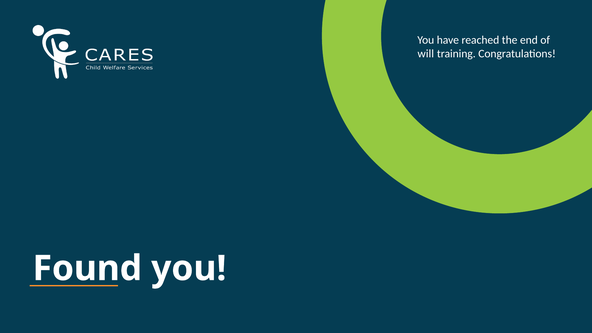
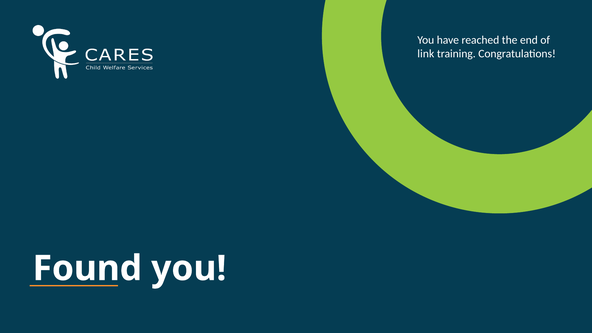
will: will -> link (426, 54)
